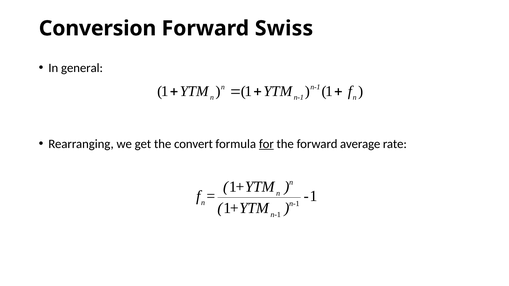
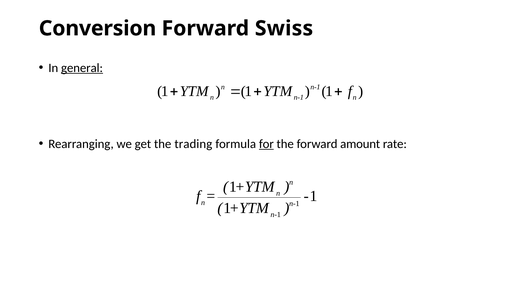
general underline: none -> present (82, 68)
convert: convert -> trading (193, 144)
average: average -> amount (360, 144)
